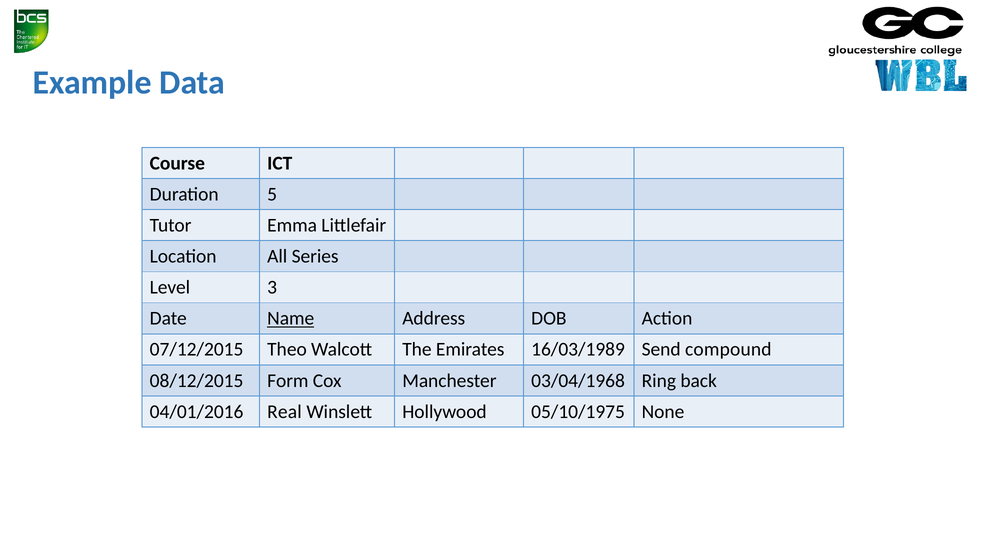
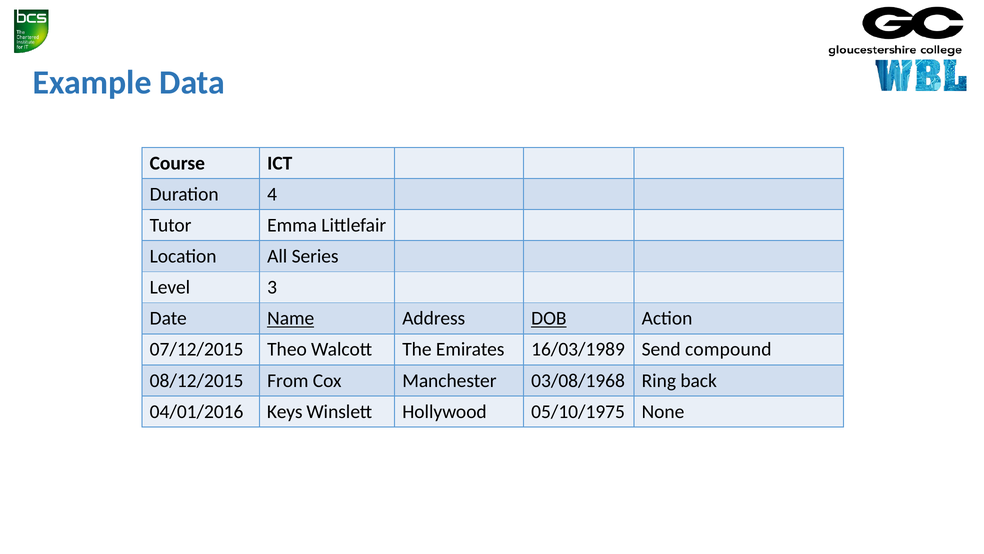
5: 5 -> 4 (272, 194)
DOB underline: none -> present (549, 318)
Form: Form -> From (288, 380)
03/04/1968: 03/04/1968 -> 03/08/1968 (578, 380)
Real: Real -> Keys (285, 411)
